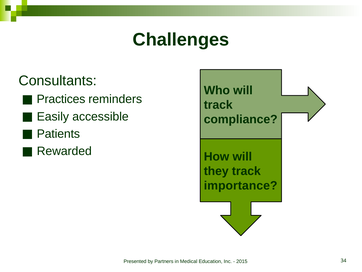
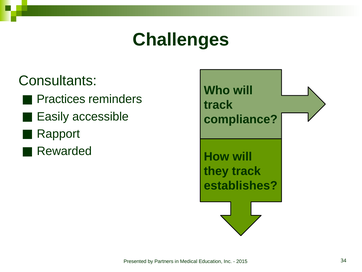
Patients: Patients -> Rapport (58, 134)
importance: importance -> establishes (241, 185)
